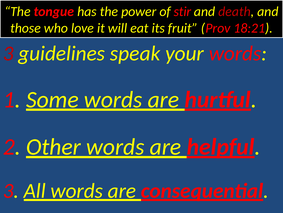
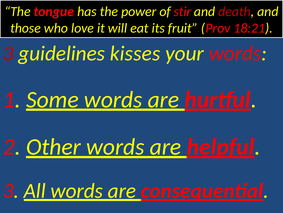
speak: speak -> kisses (135, 53)
